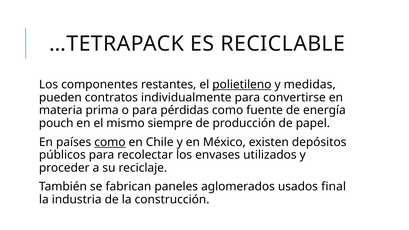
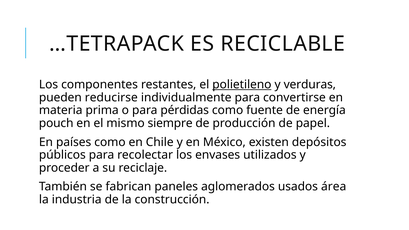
medidas: medidas -> verduras (310, 85)
contratos: contratos -> reducirse (111, 97)
como underline: present -> none (110, 142)
final: final -> área (334, 187)
